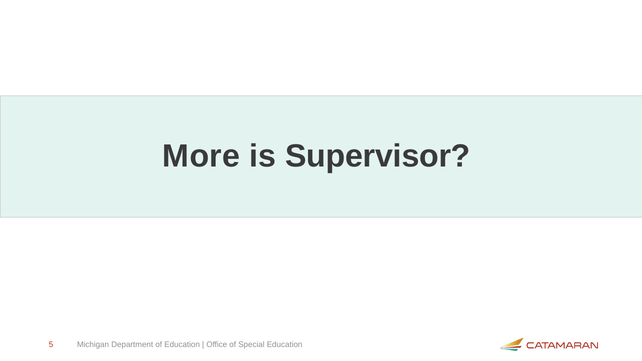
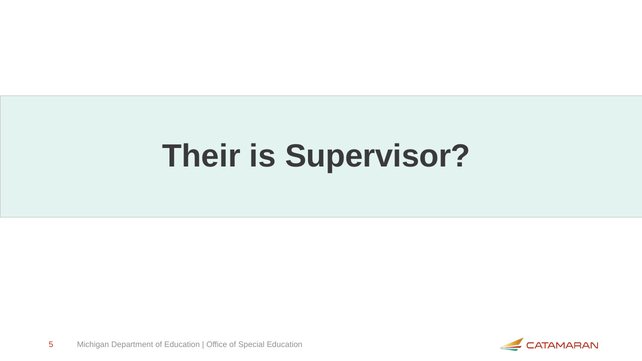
More: More -> Their (201, 156)
